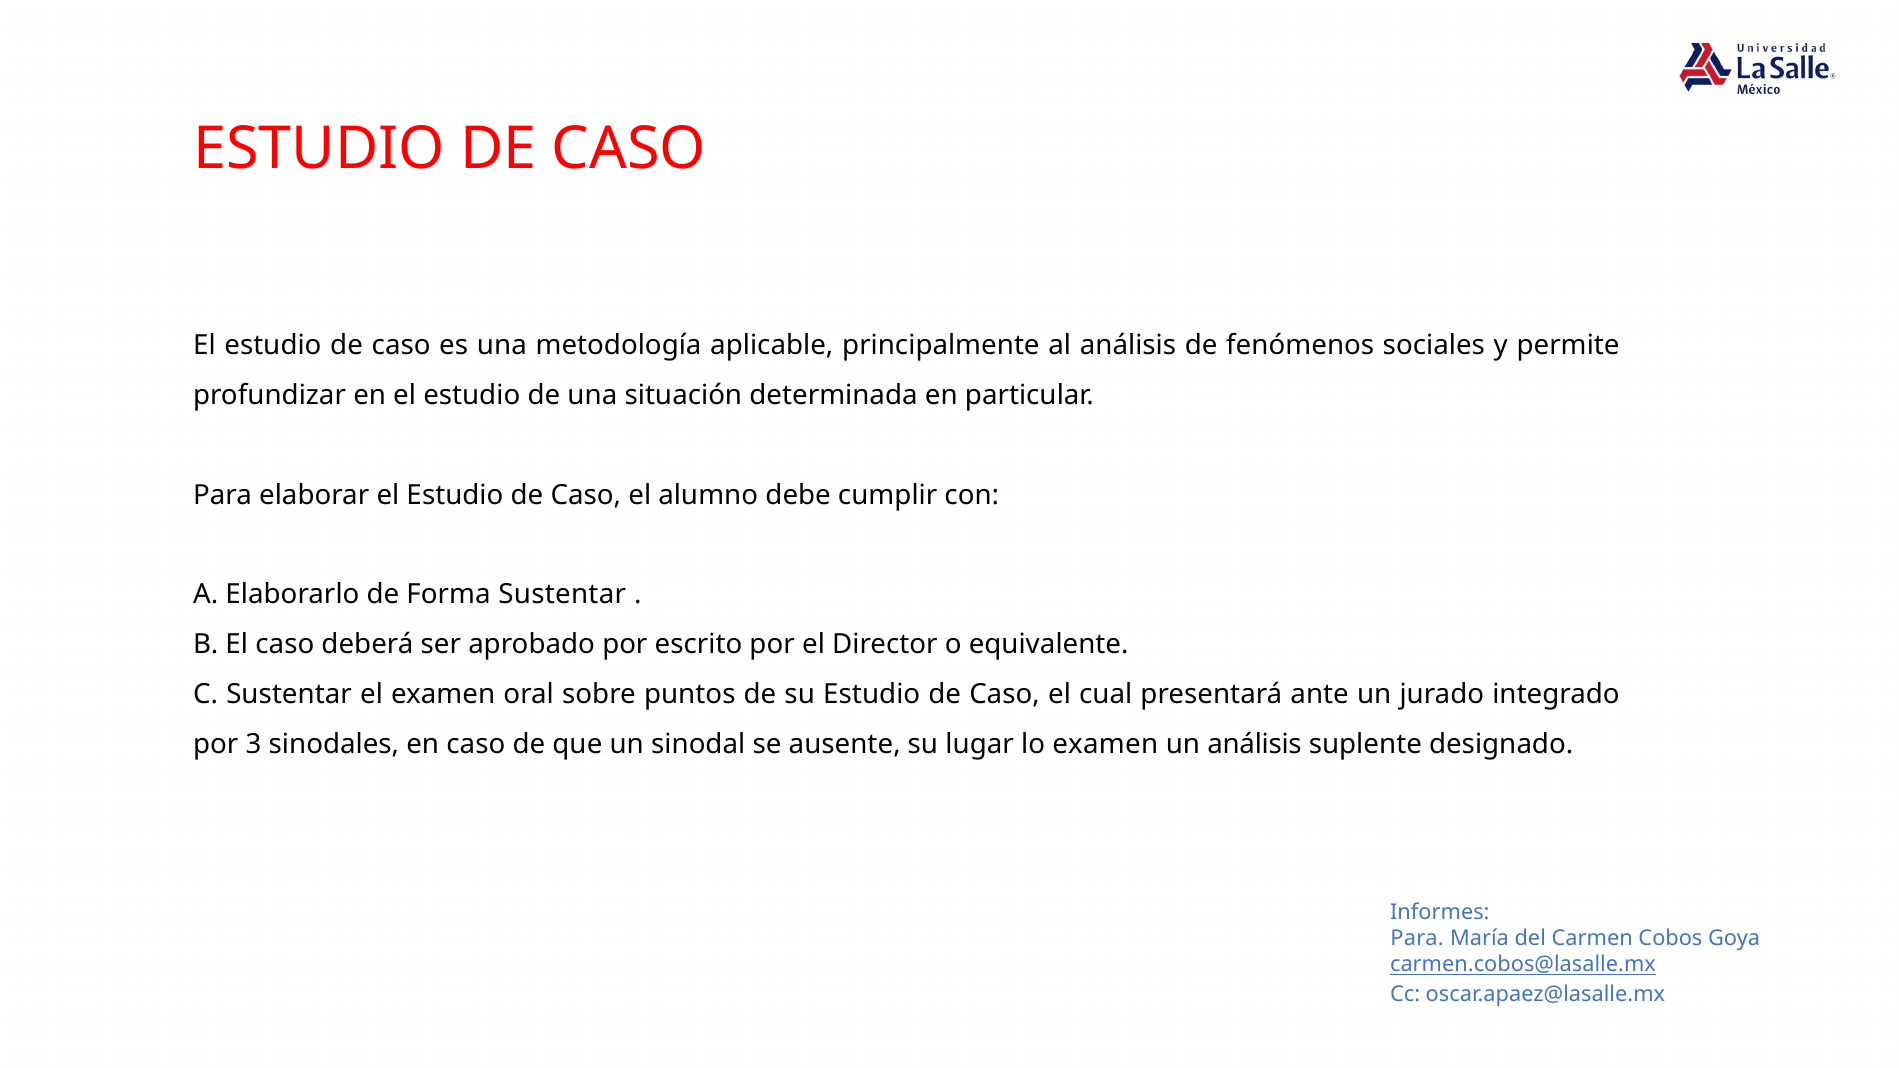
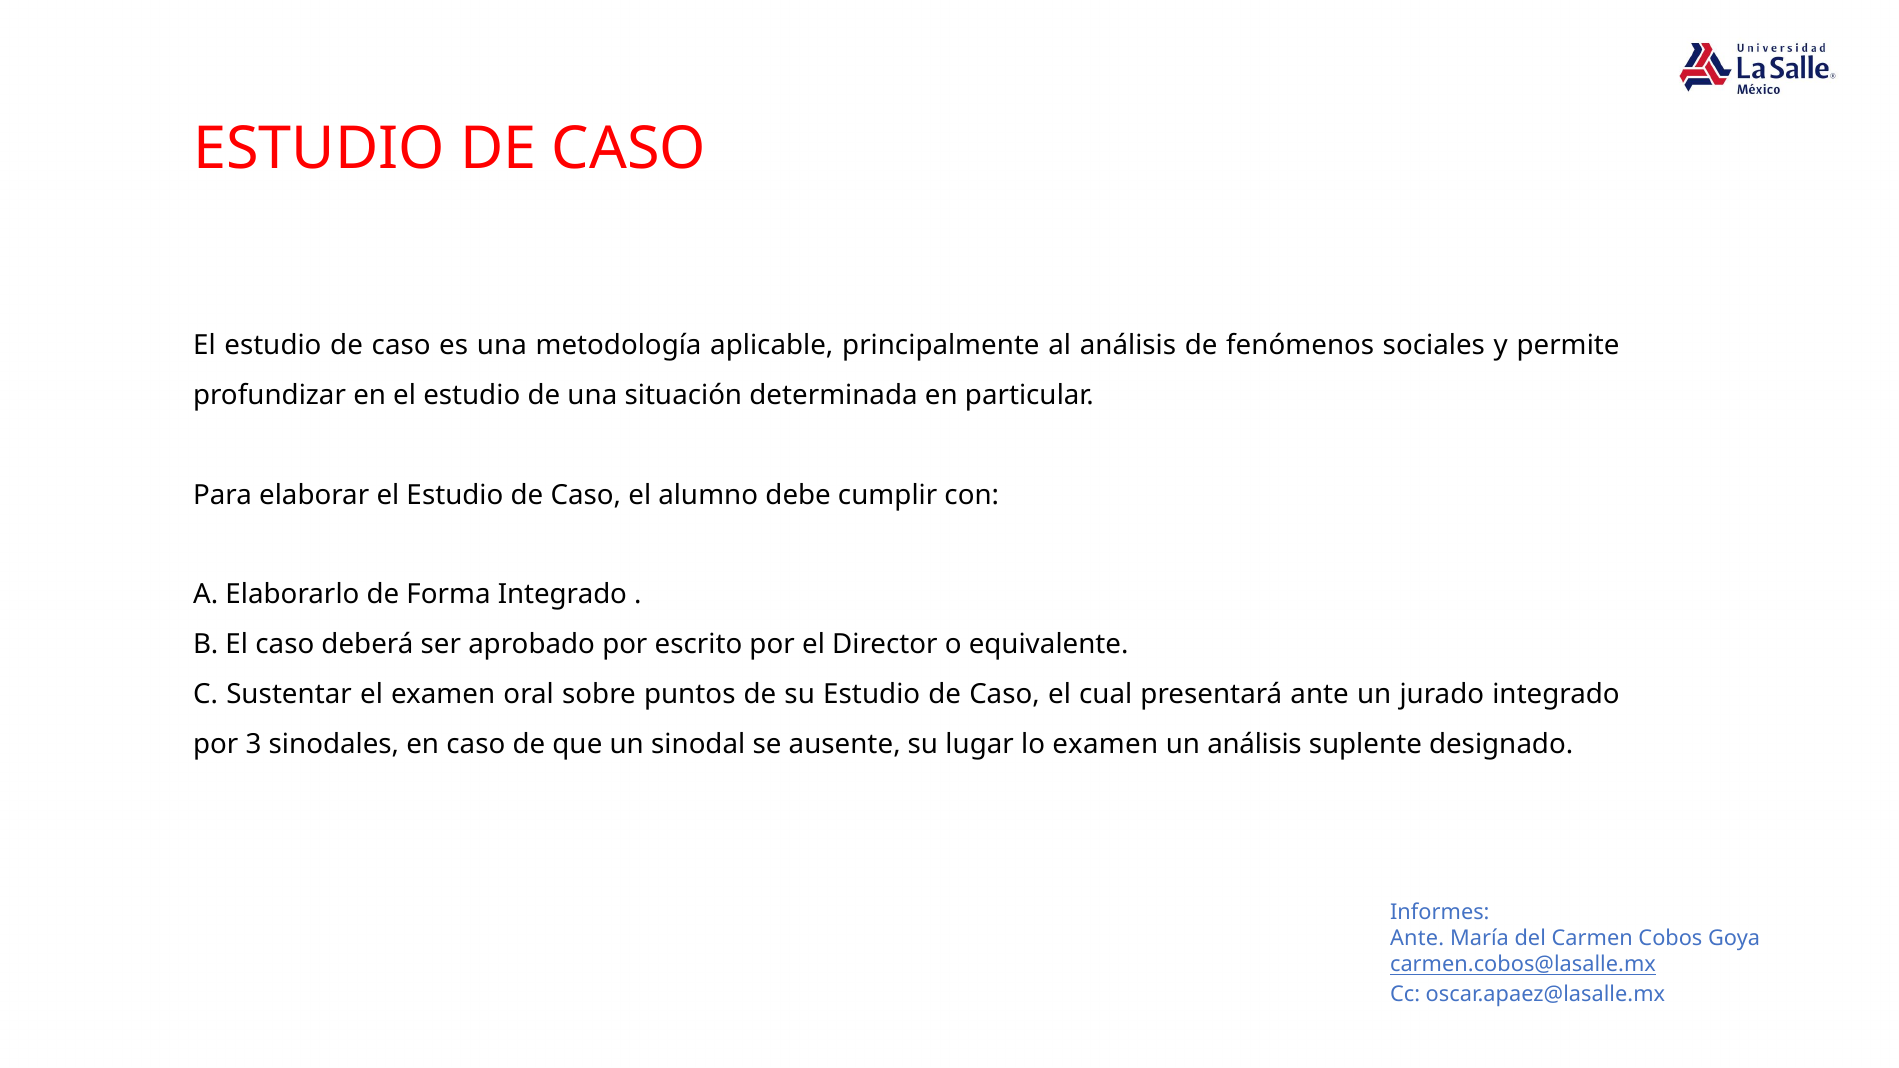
Forma Sustentar: Sustentar -> Integrado (562, 595)
Para: Para -> Ante (1417, 939)
